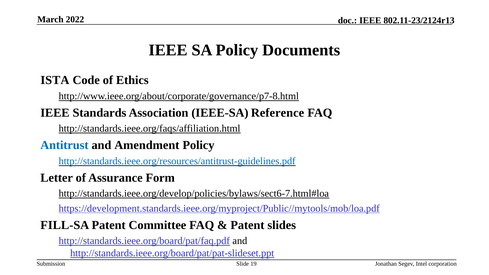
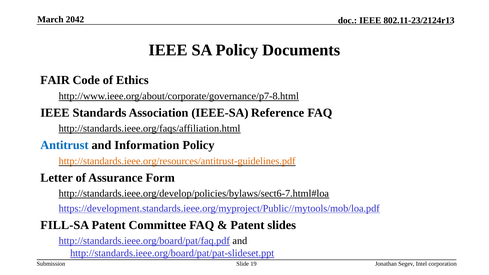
2022: 2022 -> 2042 (75, 19)
ISTA: ISTA -> FAIR (55, 80)
Amendment: Amendment -> Information (147, 145)
http://standards.ieee.org/resources/antitrust-guidelines.pdf colour: blue -> orange (177, 161)
